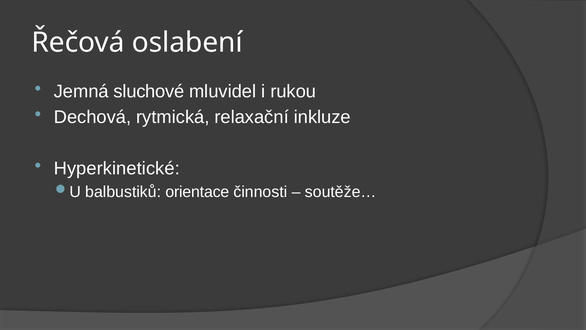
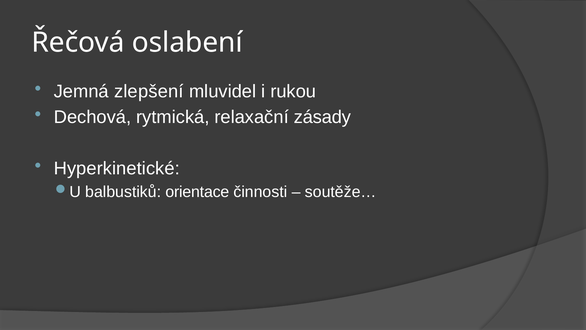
sluchové: sluchové -> zlepšení (149, 91)
inkluze: inkluze -> zásady (322, 117)
